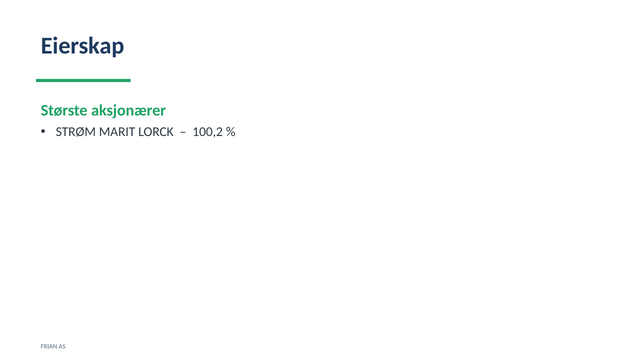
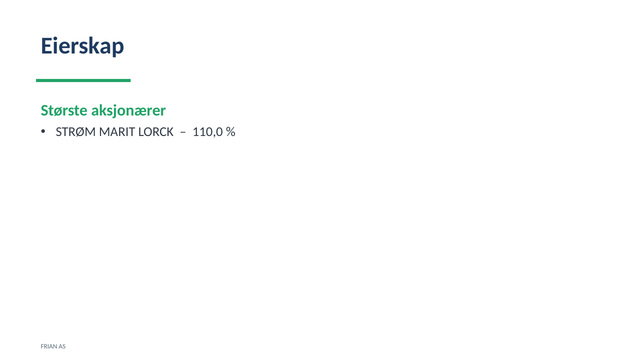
100,2: 100,2 -> 110,0 (208, 132)
